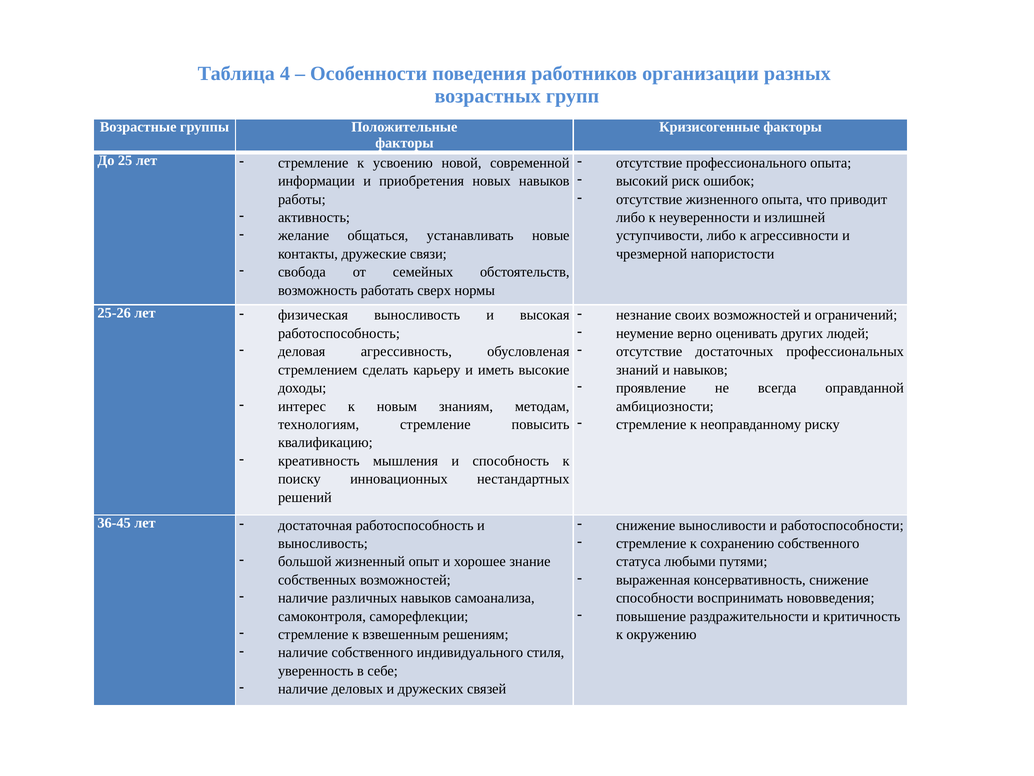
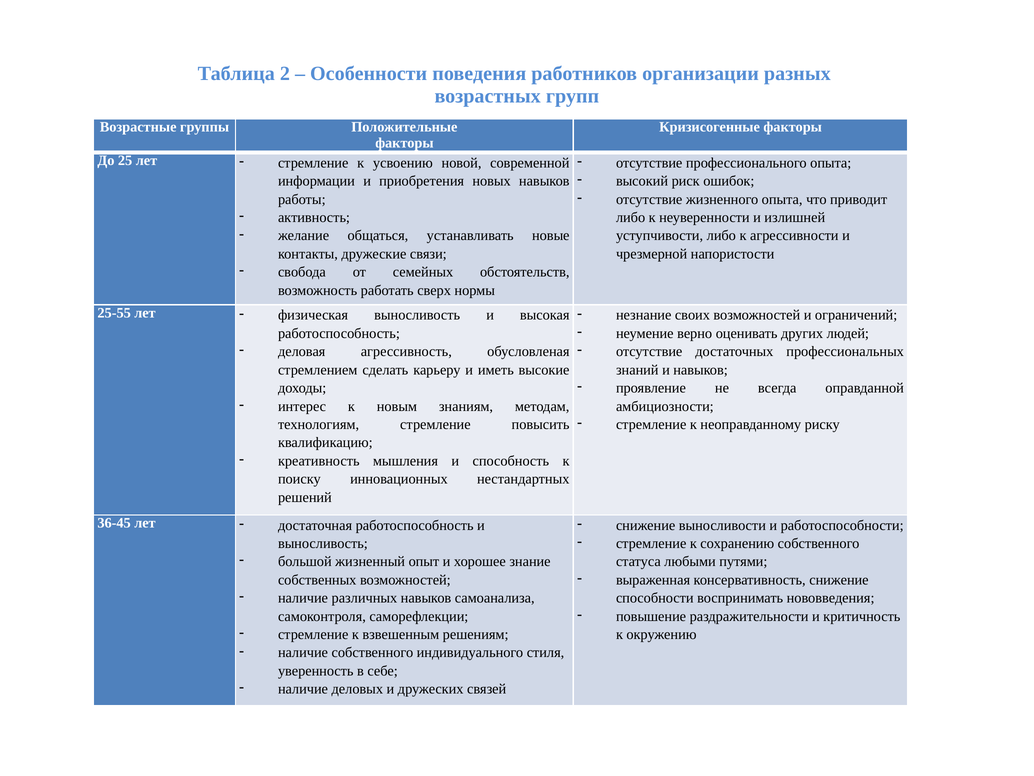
4: 4 -> 2 (285, 74)
25-26: 25-26 -> 25-55 (114, 313)
